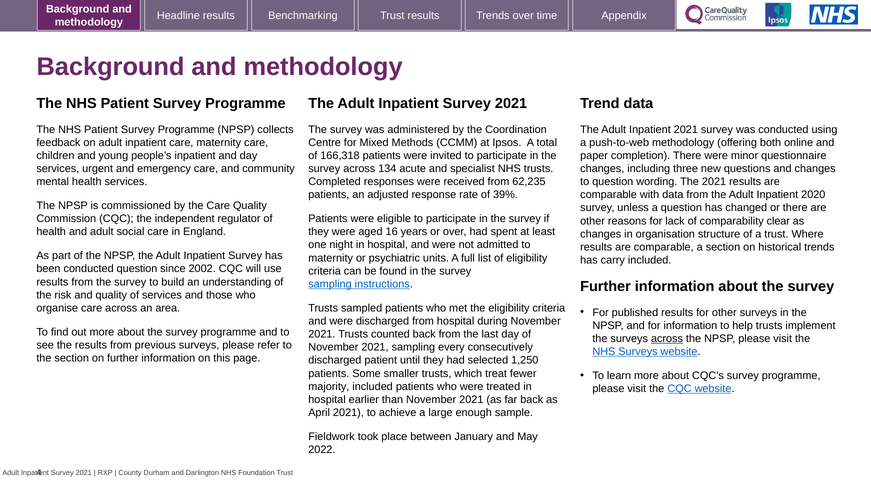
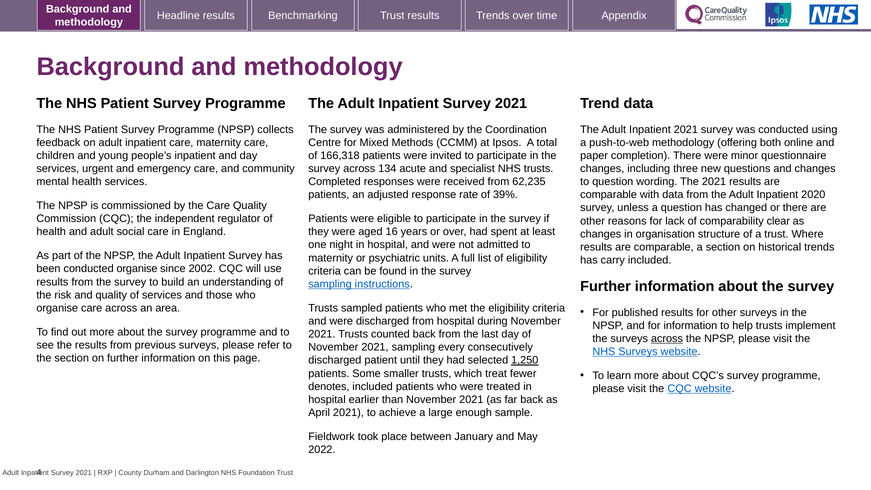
conducted question: question -> organise (137, 269)
1,250 underline: none -> present (525, 360)
majority: majority -> denotes (329, 386)
